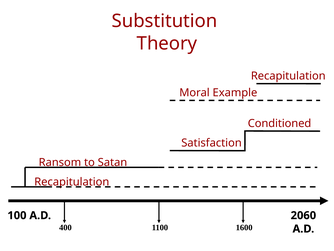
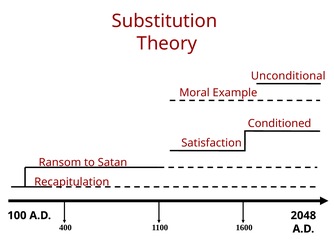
Recapitulation: Recapitulation -> Unconditional (288, 76)
2060: 2060 -> 2048 (303, 215)
